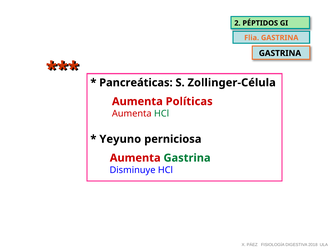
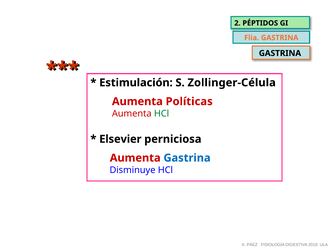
Pancreáticas: Pancreáticas -> Estimulación (136, 83)
Yeyuno: Yeyuno -> Elsevier (120, 139)
Gastrina colour: green -> blue (187, 158)
